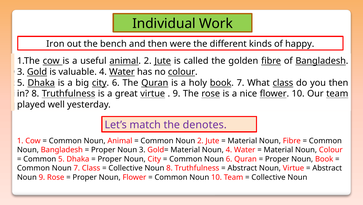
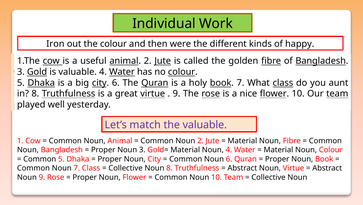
the bench: bench -> colour (113, 44)
then: then -> aunt (339, 83)
the denotes: denotes -> valuable (205, 125)
